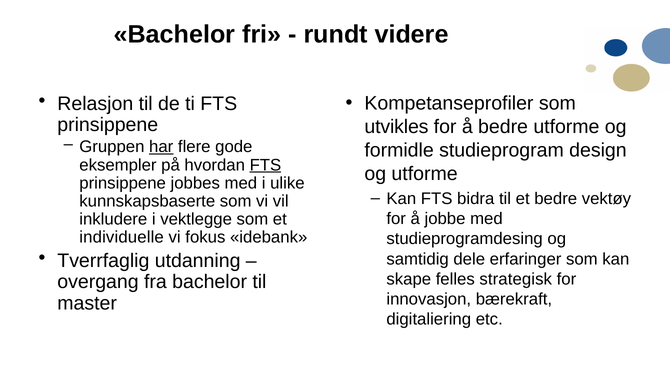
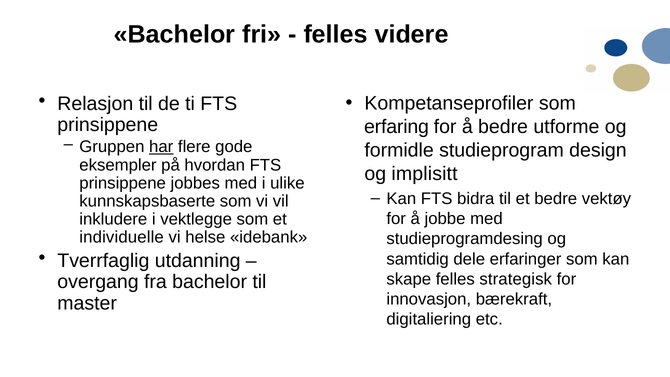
rundt: rundt -> felles (336, 34)
utvikles: utvikles -> erfaring (397, 127)
FTS underline: present -> none (265, 165)
og utforme: utforme -> implisitt (425, 174)
fokus: fokus -> helse (205, 237)
